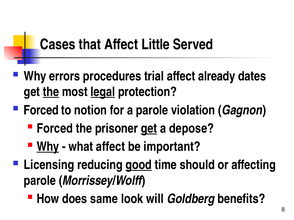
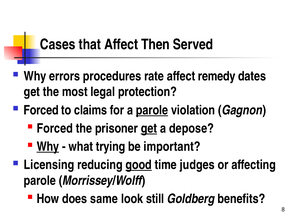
Little: Little -> Then (156, 45)
trial: trial -> rate (154, 76)
already: already -> remedy (217, 76)
the underline: present -> none (51, 92)
legal underline: present -> none (103, 92)
notion: notion -> claims (91, 110)
parole underline: none -> present (152, 110)
what affect: affect -> trying (111, 147)
should: should -> judges (197, 165)
will: will -> still (155, 199)
